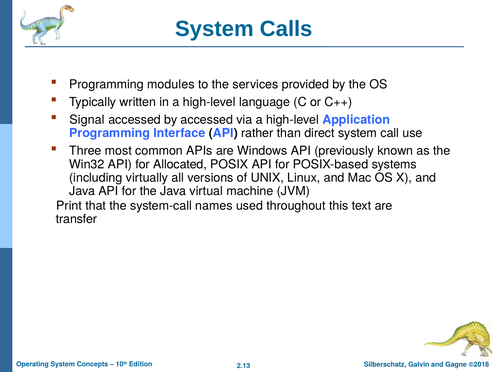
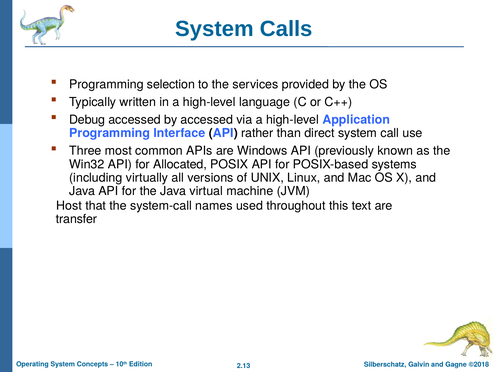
modules: modules -> selection (171, 84)
Signal: Signal -> Debug (87, 120)
Print: Print -> Host (69, 206)
